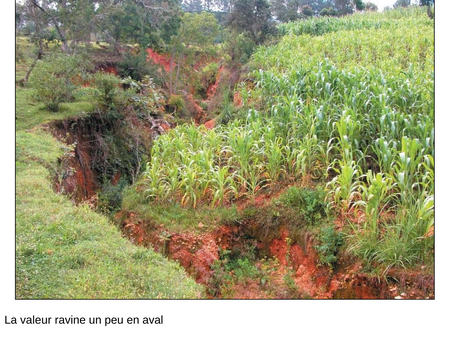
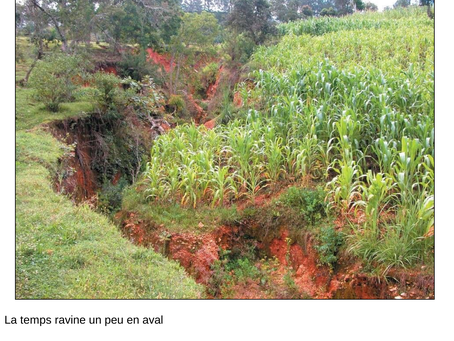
valeur: valeur -> temps (36, 320)
